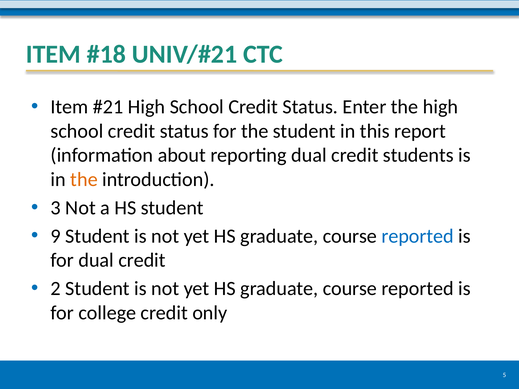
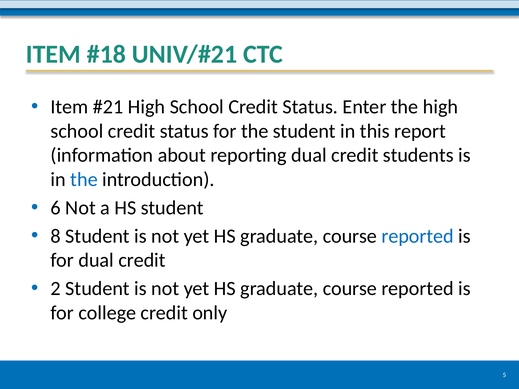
the colour: orange -> blue (84, 180)
3: 3 -> 6 (56, 208)
9: 9 -> 8 (56, 236)
